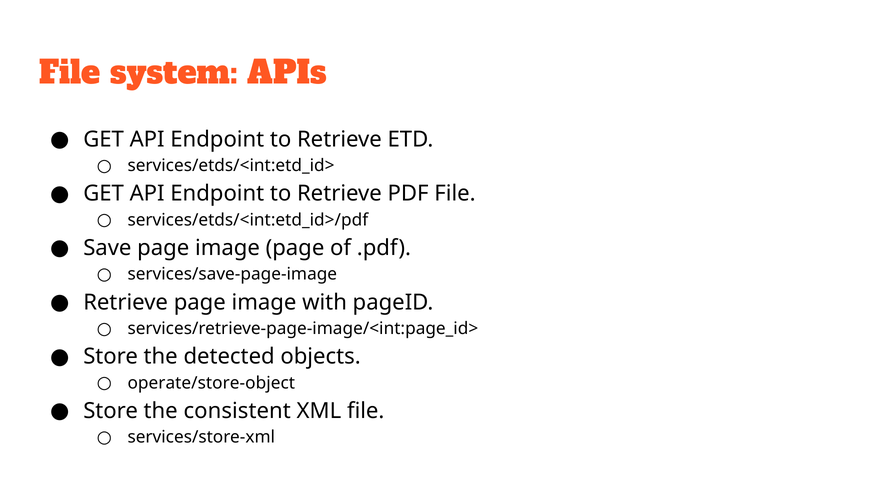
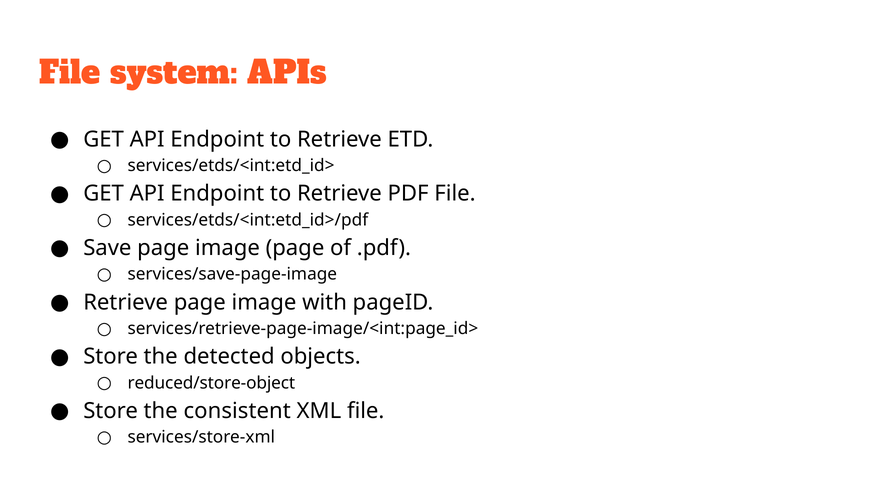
operate/store-object: operate/store-object -> reduced/store-object (211, 383)
